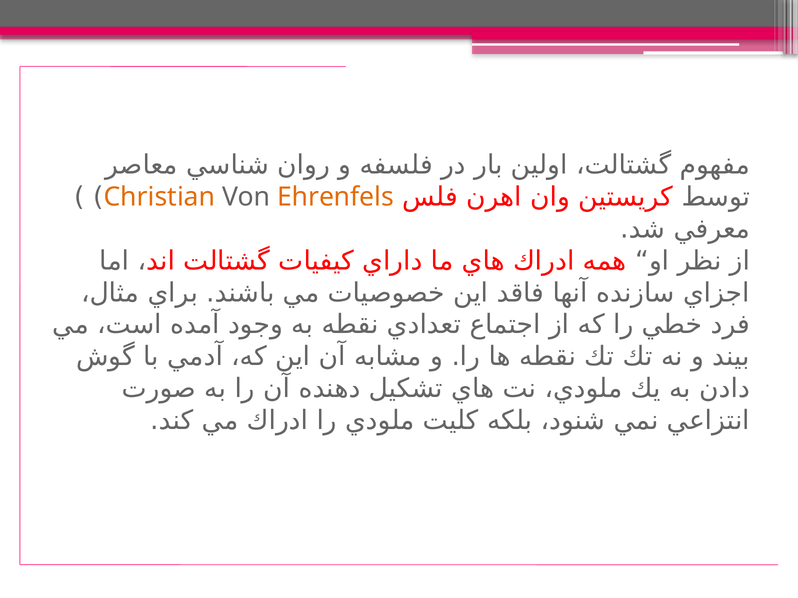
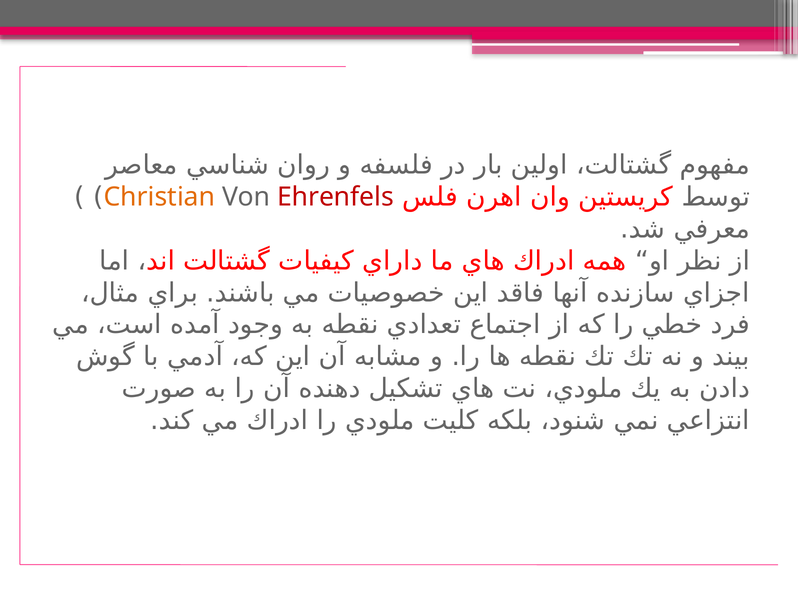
Ehrenfels colour: orange -> red (335, 197)
